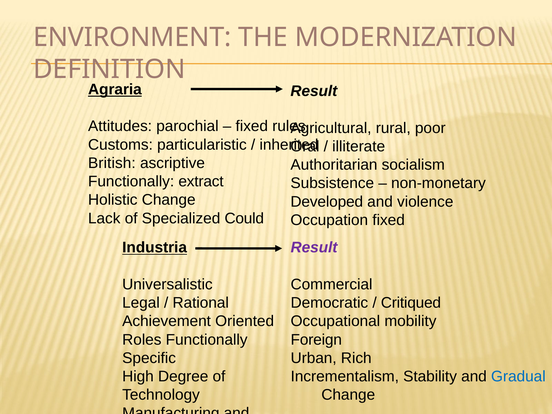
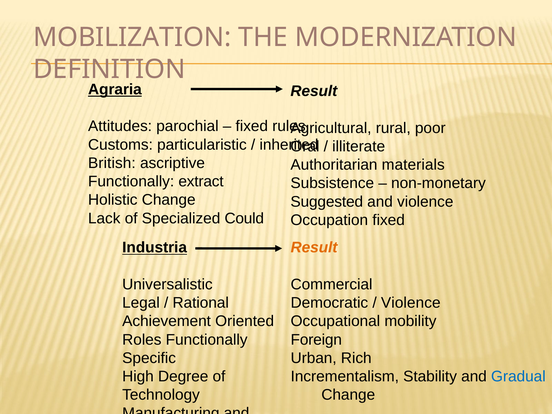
ENVIRONMENT: ENVIRONMENT -> MOBILIZATION (132, 37)
socialism: socialism -> materials (413, 165)
Developed: Developed -> Suggested (327, 202)
Result colour: purple -> orange (314, 248)
Critiqued: Critiqued -> Violence (411, 303)
